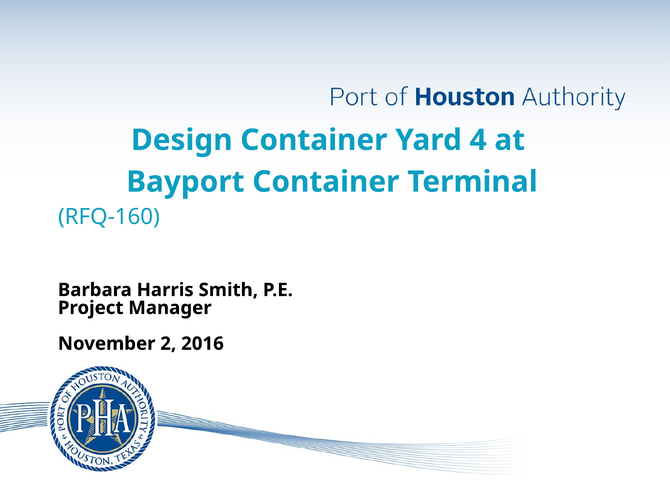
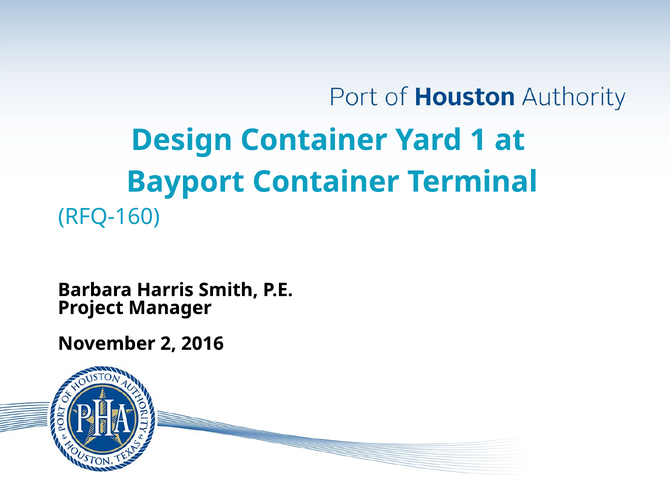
4: 4 -> 1 (478, 140)
